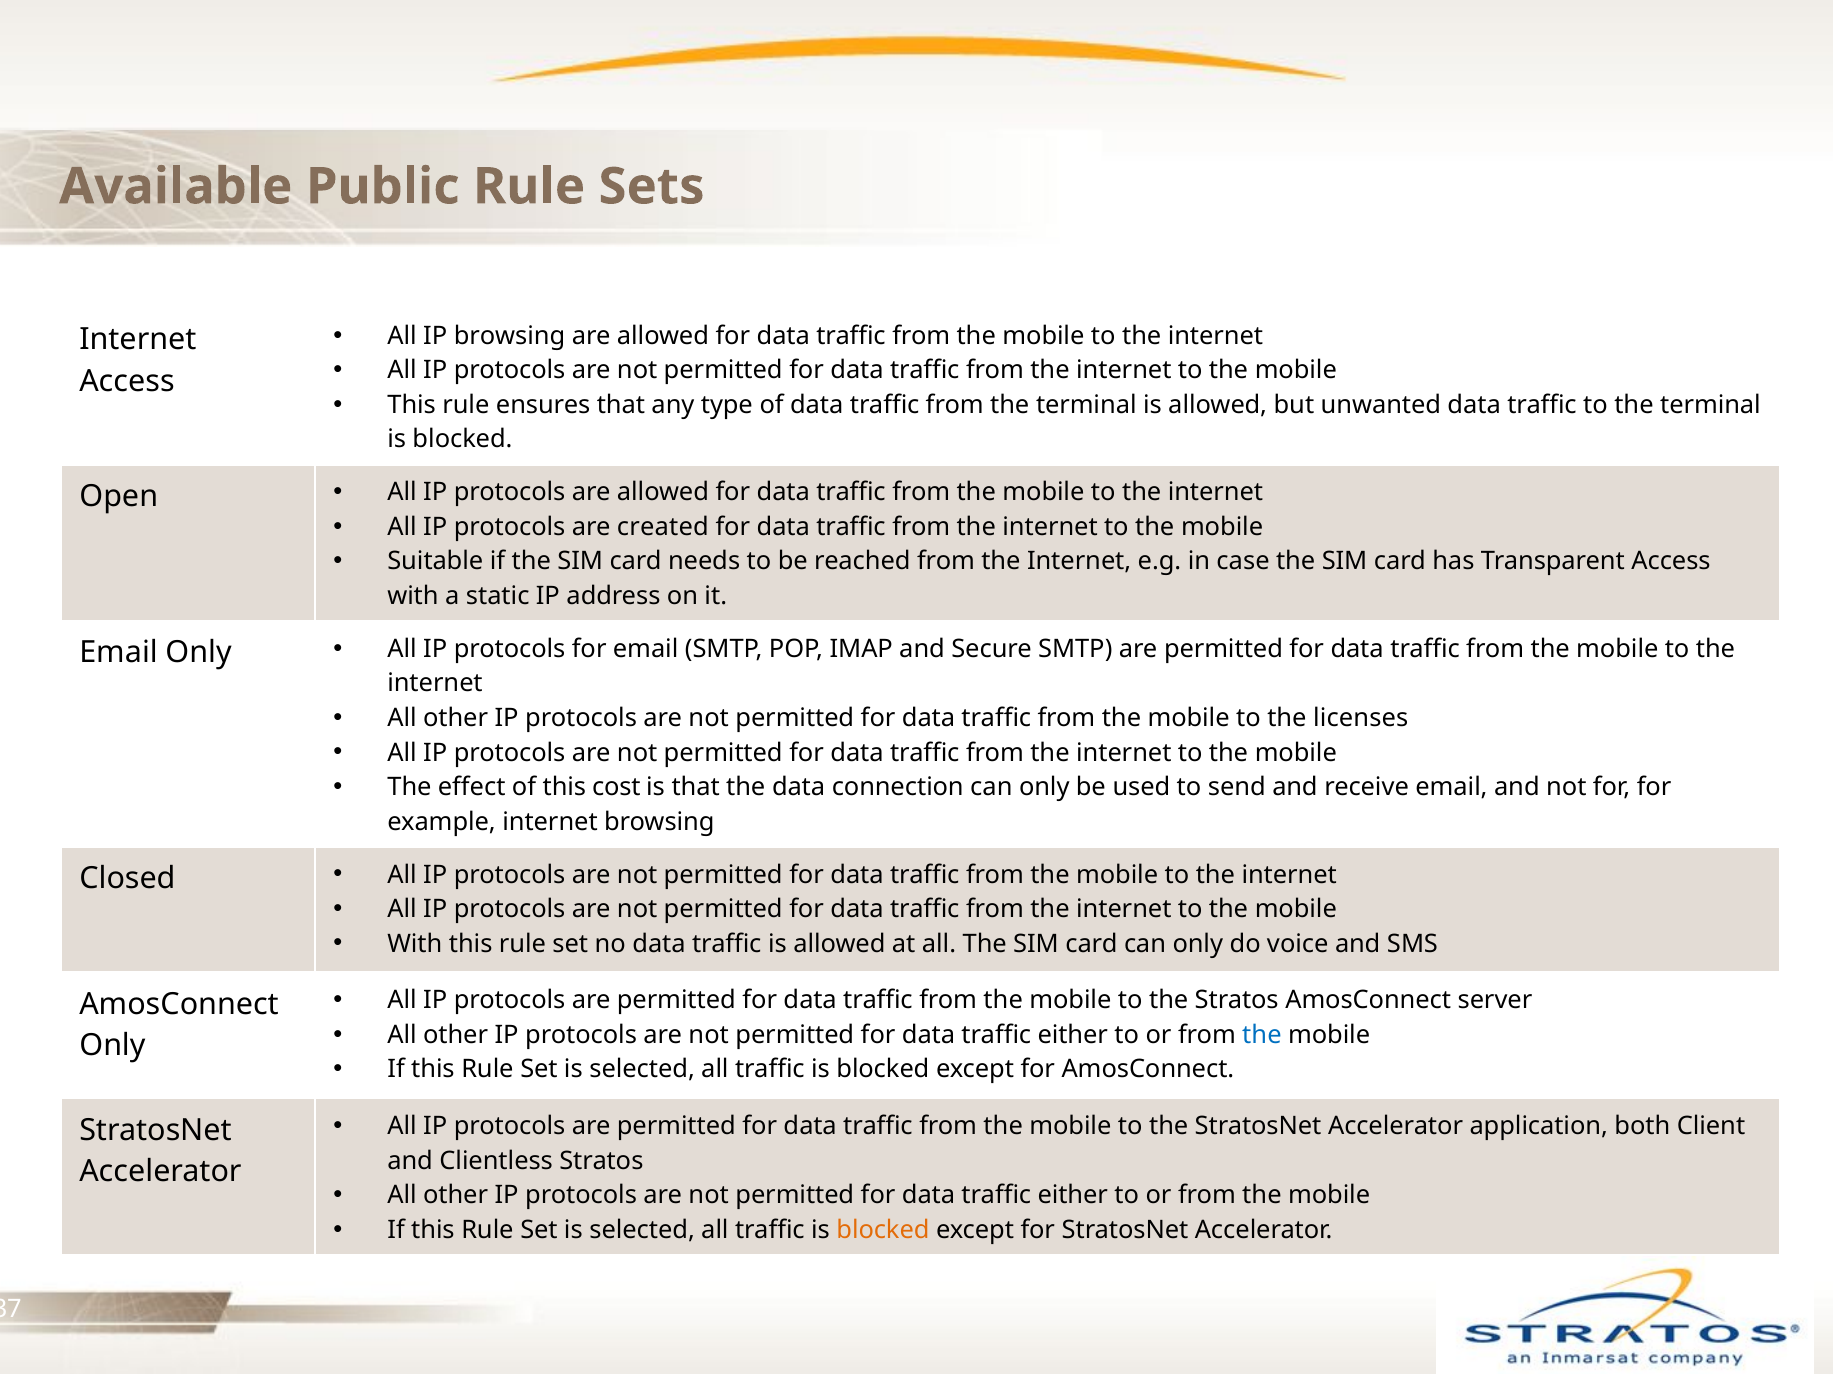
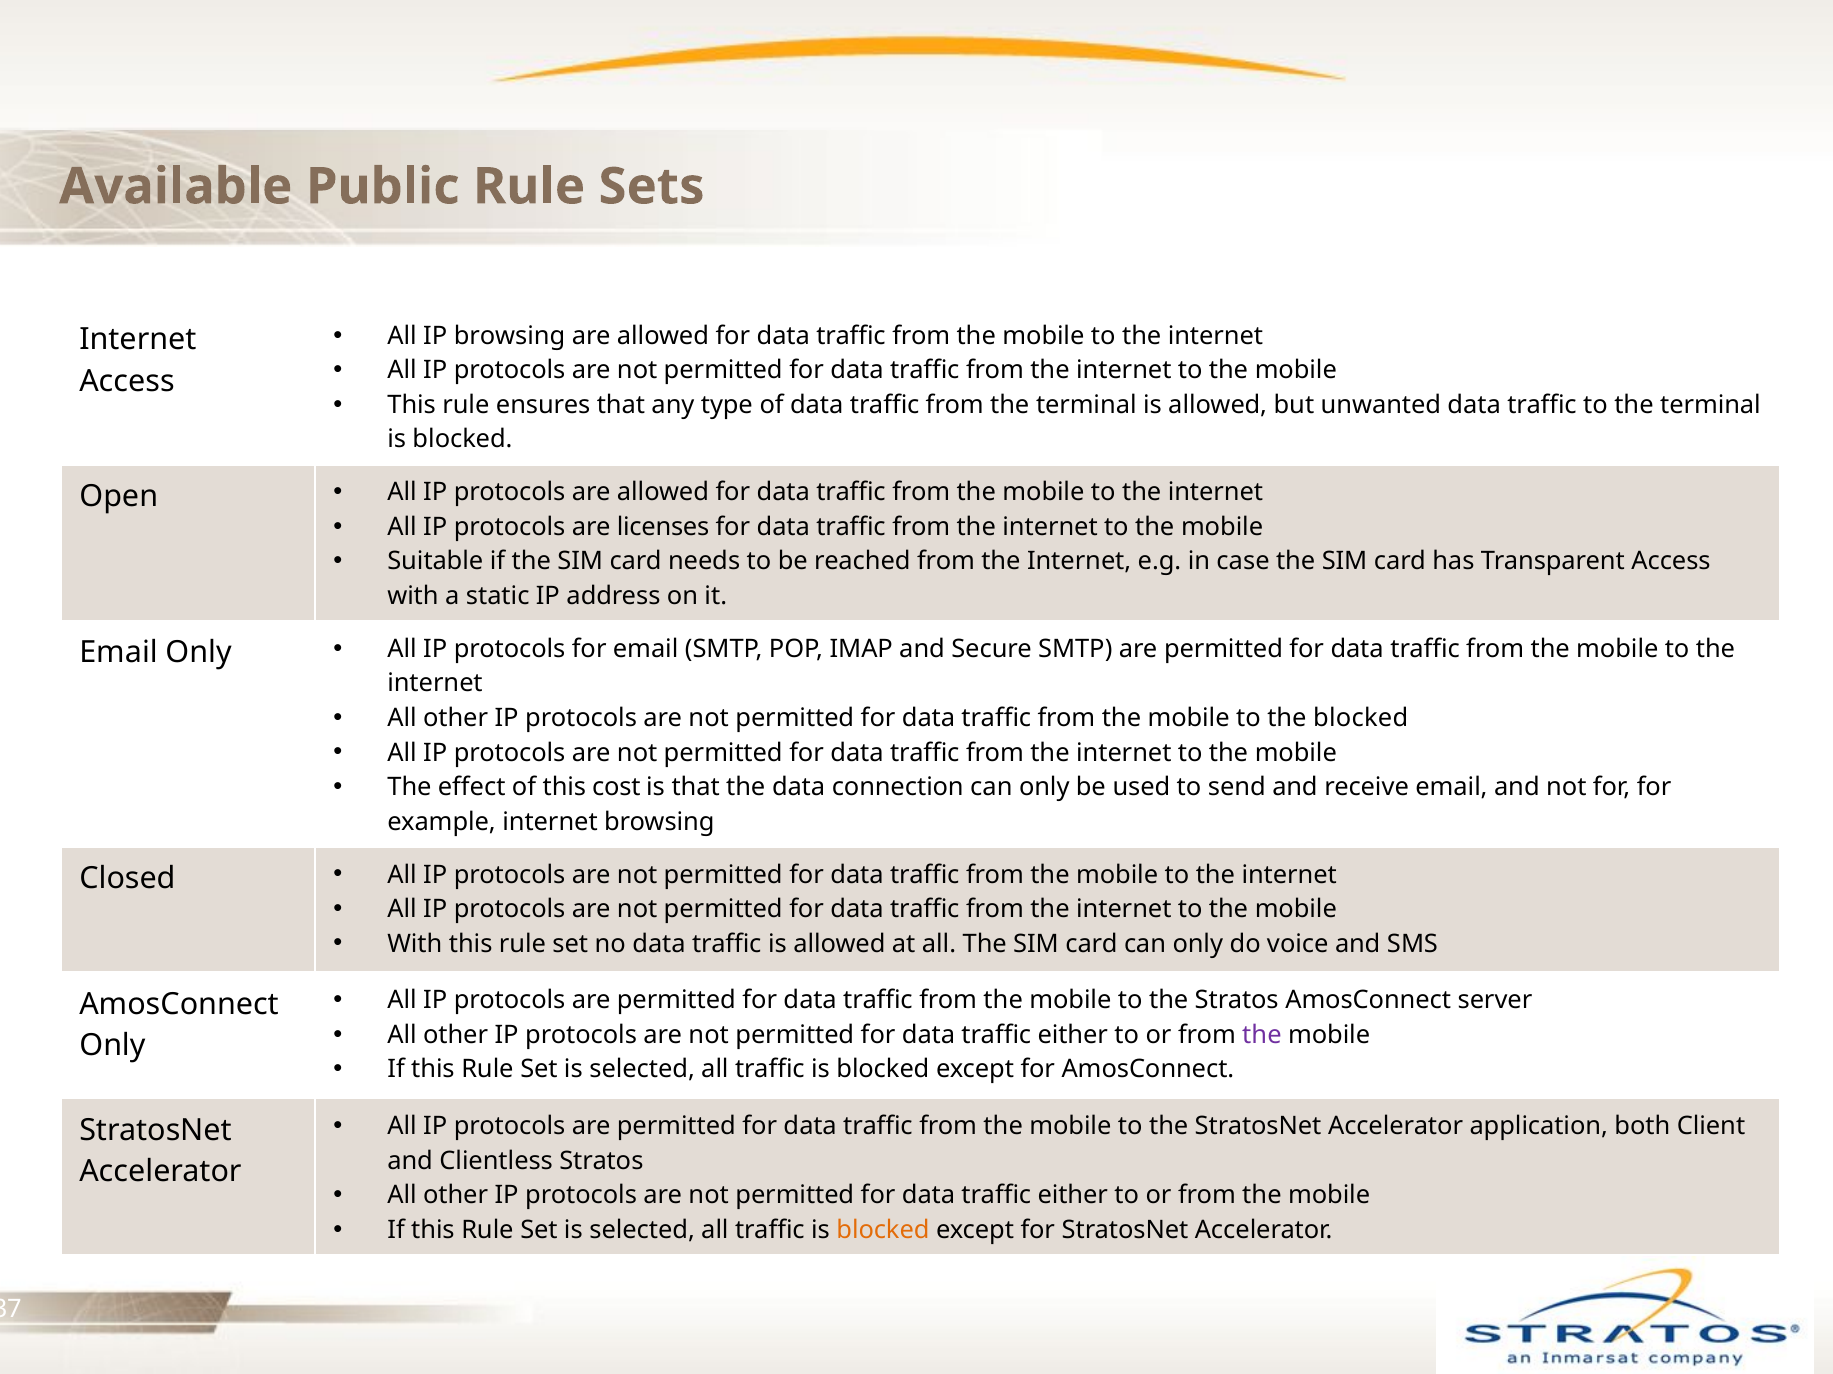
created: created -> licenses (663, 527)
the licenses: licenses -> blocked (1361, 719)
the colour: blue -> purple (1262, 1036)
